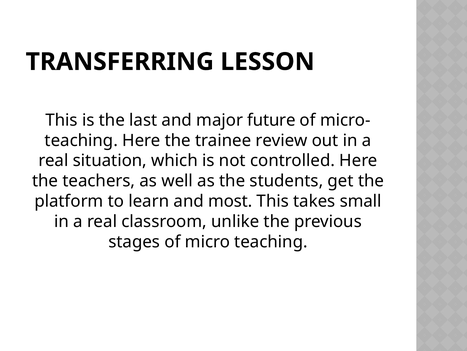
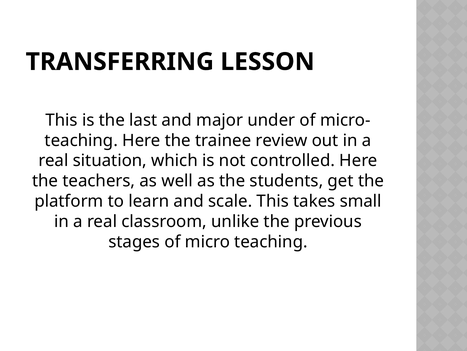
future: future -> under (271, 120)
most: most -> scale (230, 201)
